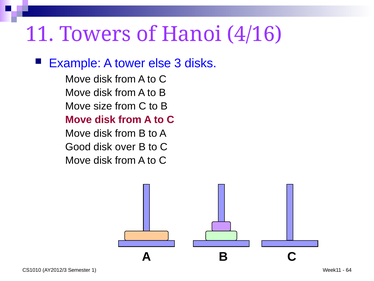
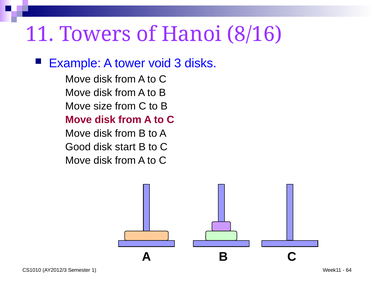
4/16: 4/16 -> 8/16 (255, 34)
else: else -> void (160, 63)
over: over -> start (125, 147)
